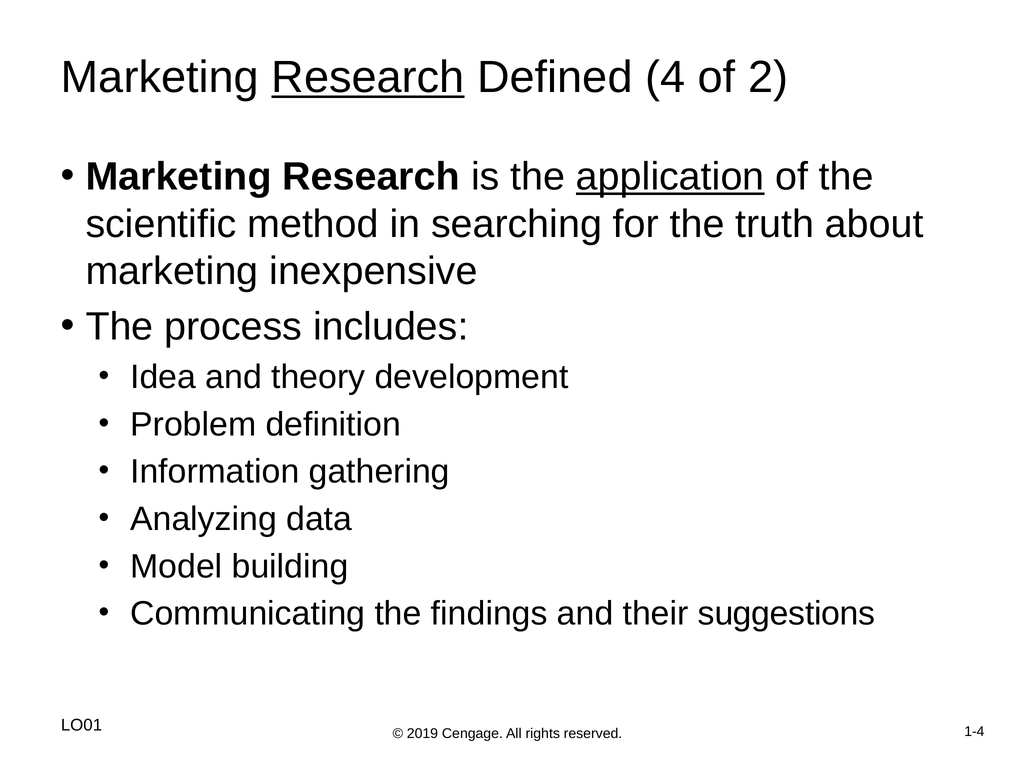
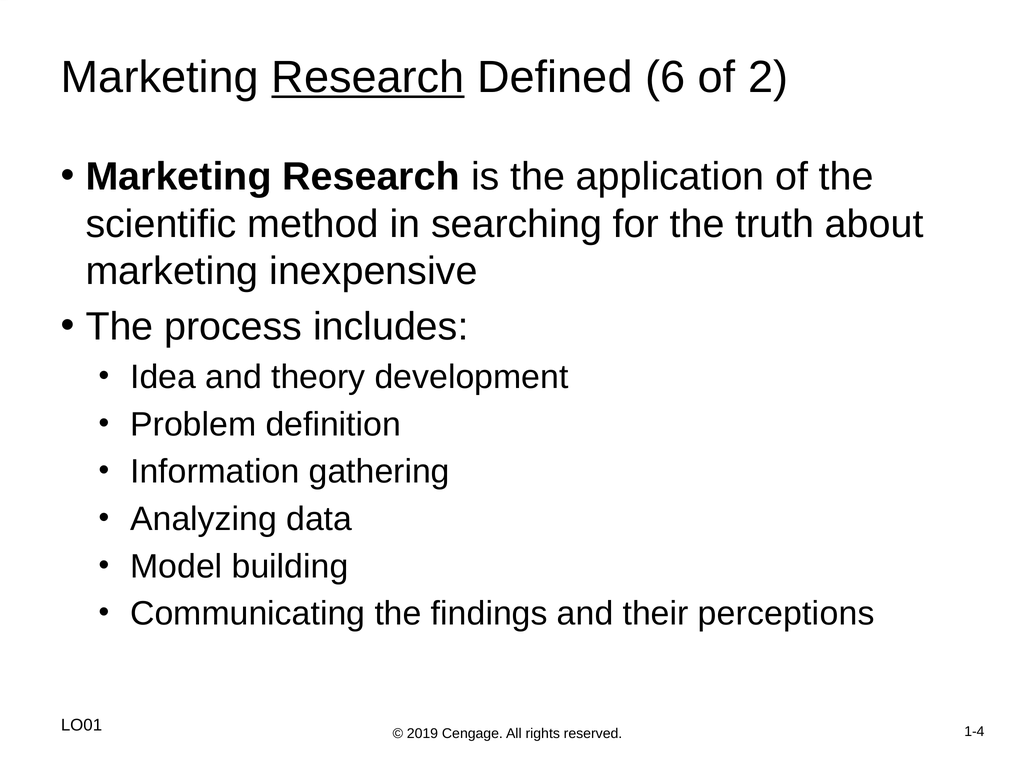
4: 4 -> 6 (665, 78)
application underline: present -> none (670, 177)
suggestions: suggestions -> perceptions (786, 614)
